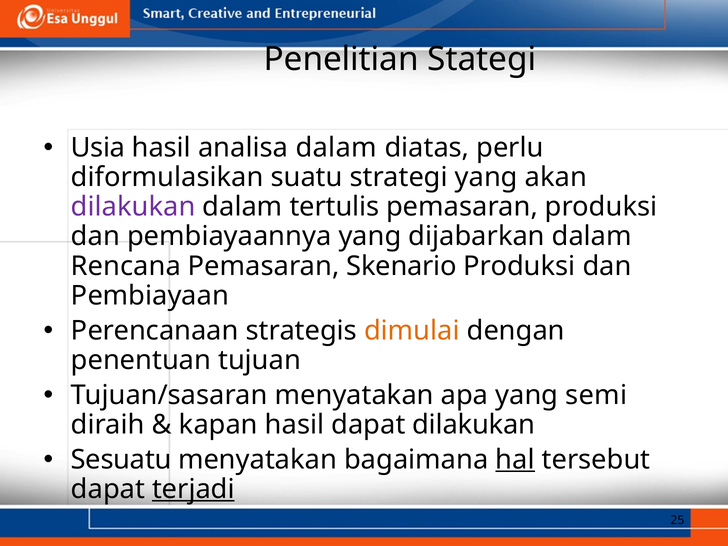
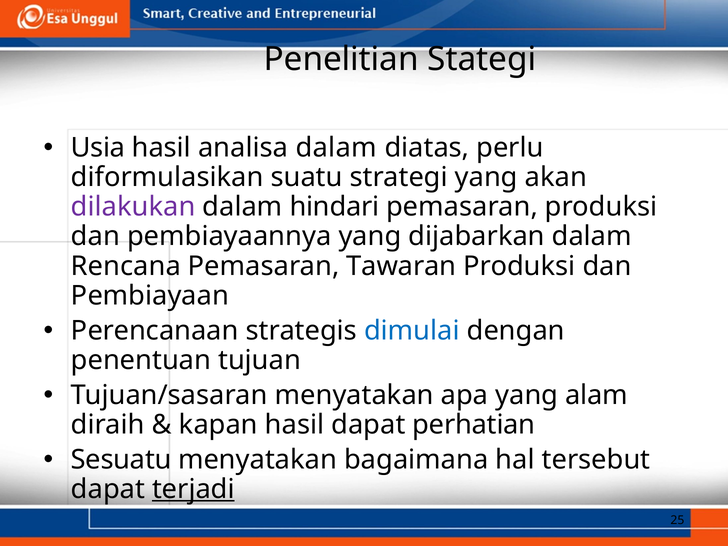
tertulis: tertulis -> hindari (334, 207)
Skenario: Skenario -> Tawaran (401, 266)
dimulai colour: orange -> blue (412, 331)
semi: semi -> alam (596, 395)
dapat dilakukan: dilakukan -> perhatian (474, 425)
hal underline: present -> none (515, 460)
